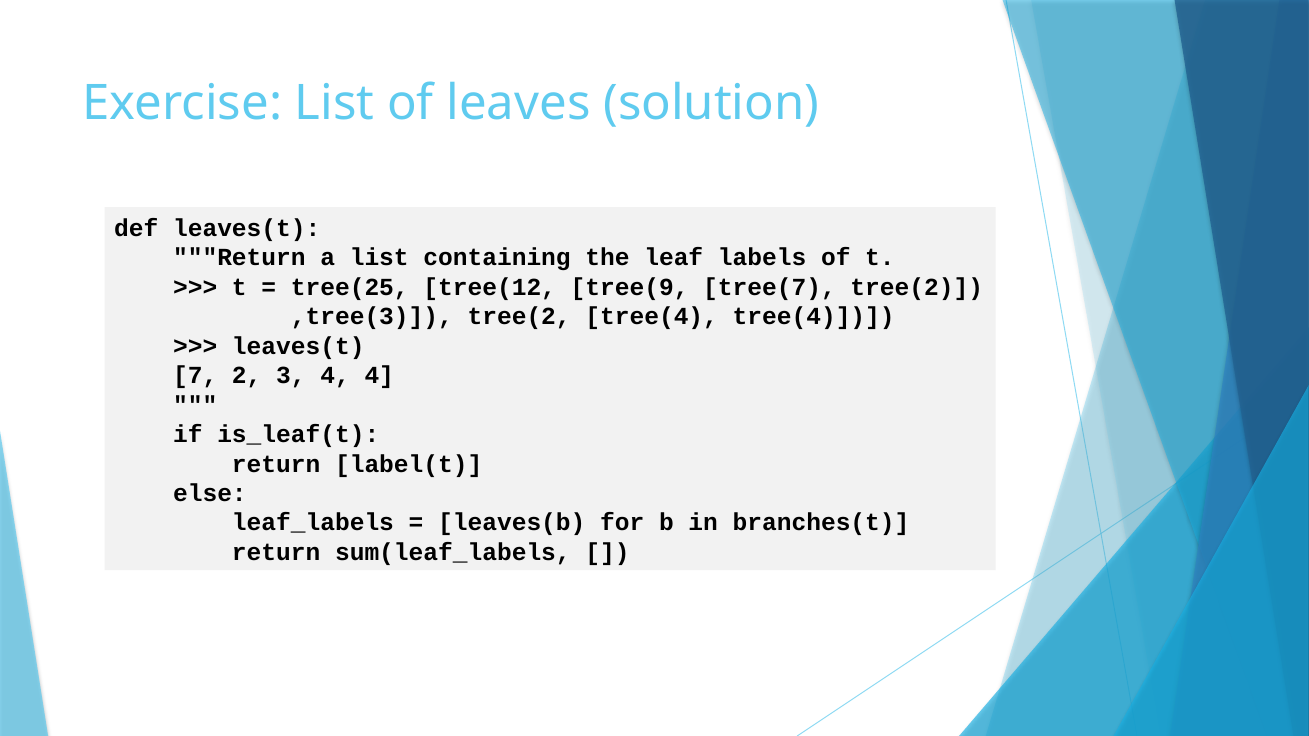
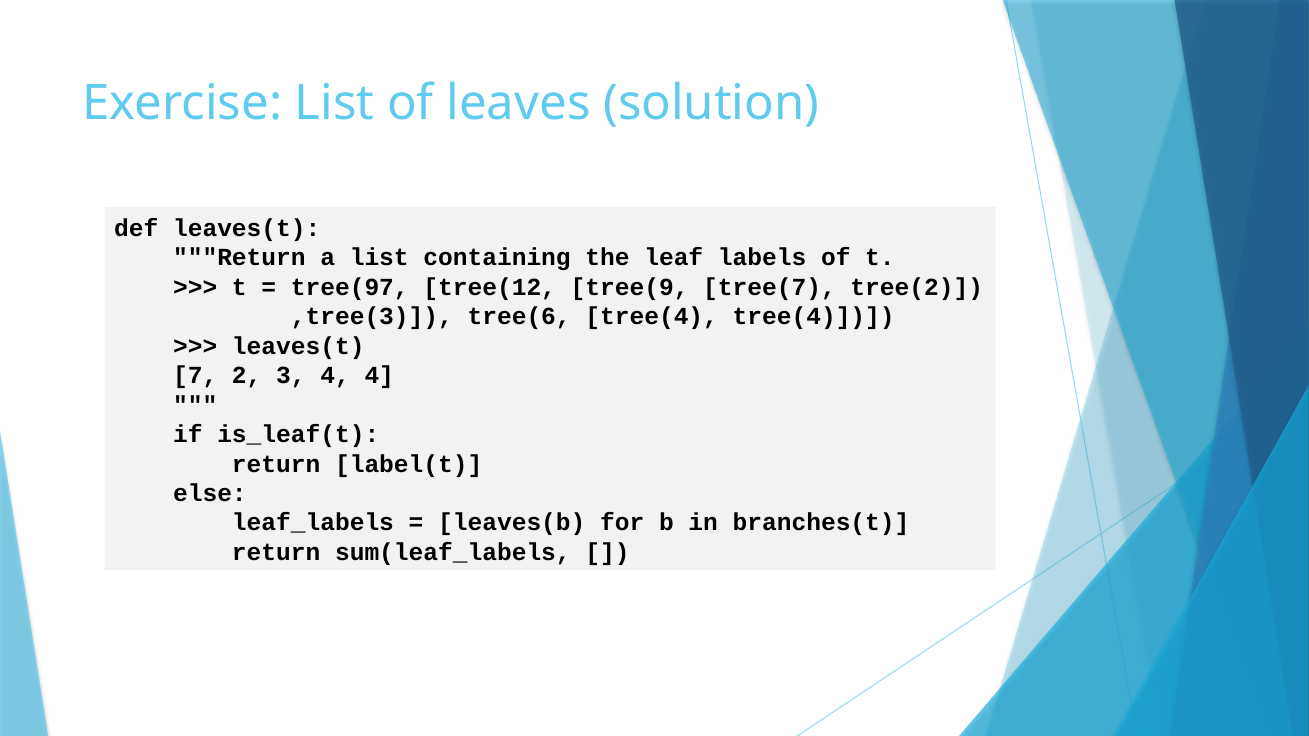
tree(25: tree(25 -> tree(97 (350, 287)
,tree(3 tree(2: tree(2 -> tree(6 (519, 317)
